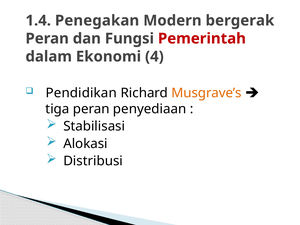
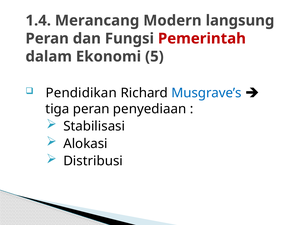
Penegakan: Penegakan -> Merancang (97, 21)
bergerak: bergerak -> langsung (240, 21)
4: 4 -> 5 (154, 57)
Musgrave’s colour: orange -> blue (207, 93)
